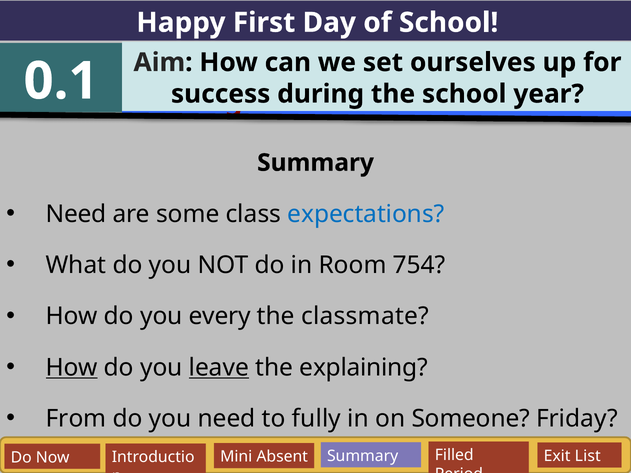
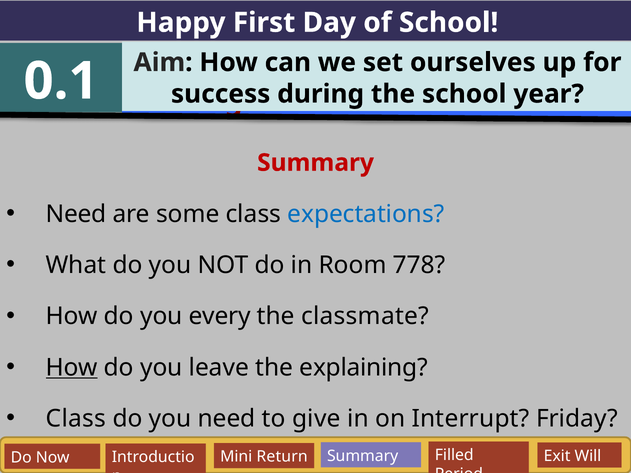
Summary colour: black -> red (316, 163)
754: 754 -> 778 (419, 265)
leave underline: present -> none (219, 368)
From: From -> Class (76, 419)
fully: fully -> give (316, 419)
Someone: Someone -> Interrupt (471, 419)
List: List -> Will (588, 456)
Absent: Absent -> Return (282, 457)
